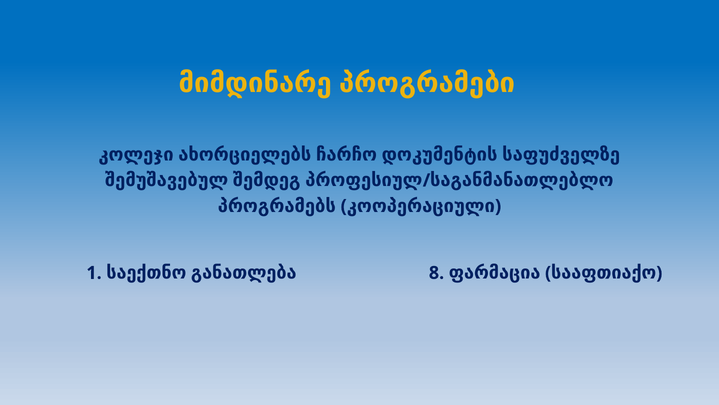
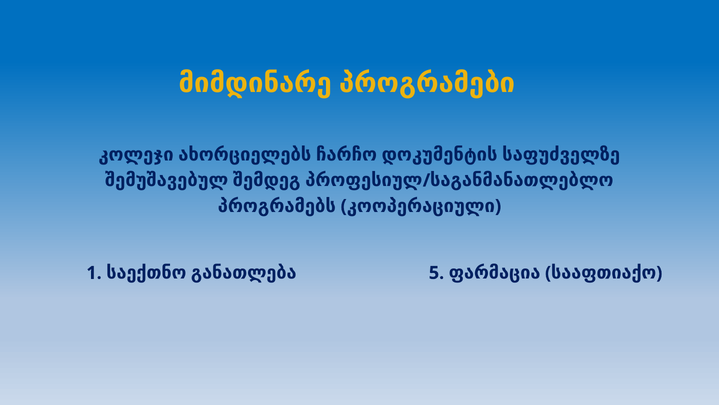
8: 8 -> 5 (436, 273)
